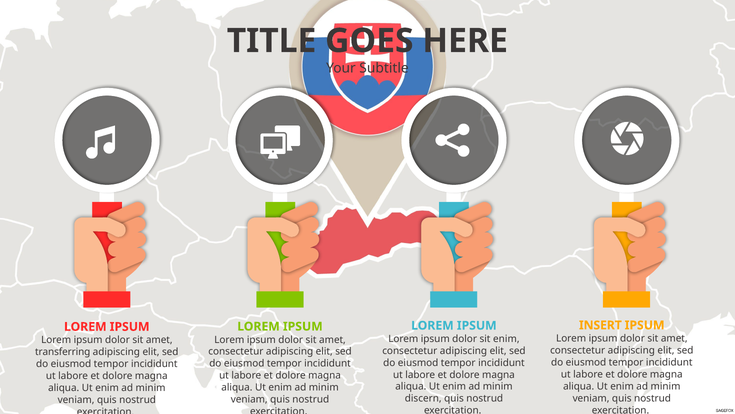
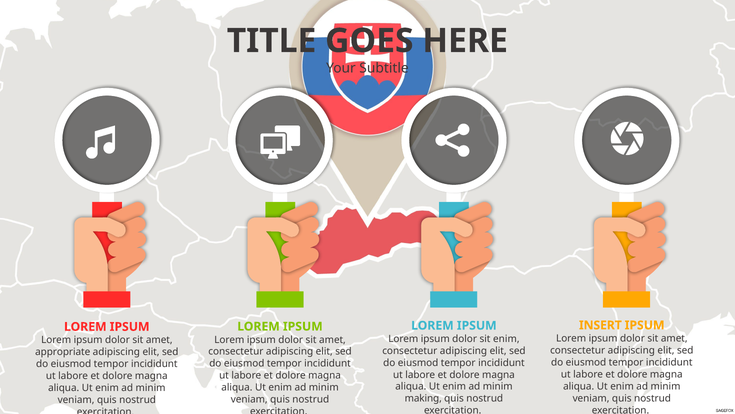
transferring: transferring -> appropriate (63, 352)
discern: discern -> making (423, 398)
